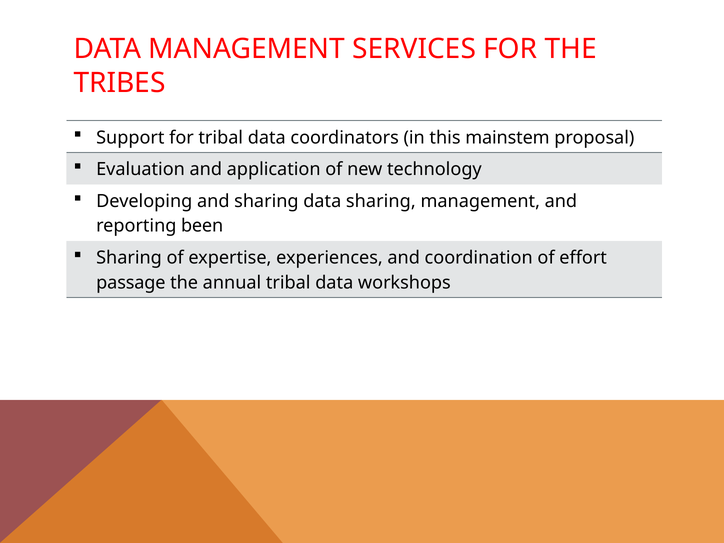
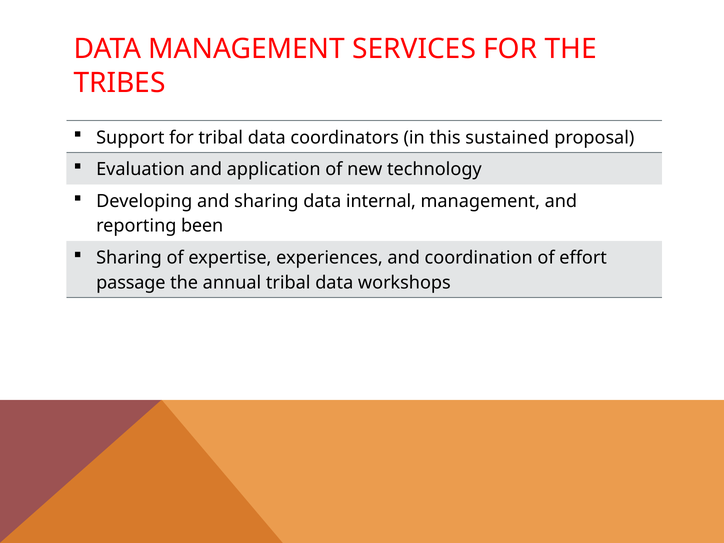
mainstem: mainstem -> sustained (507, 138)
data sharing: sharing -> internal (381, 201)
